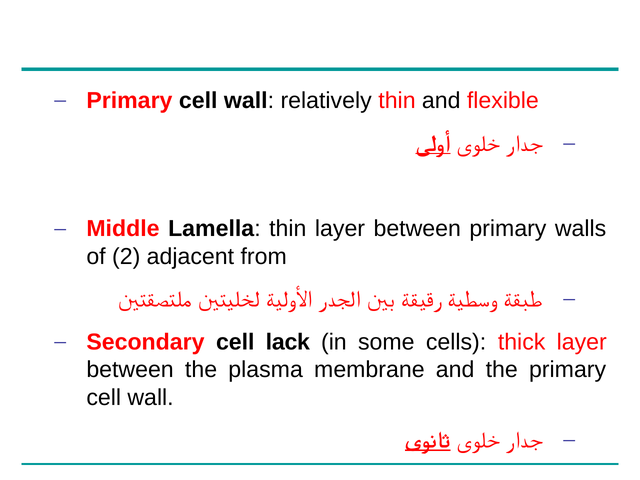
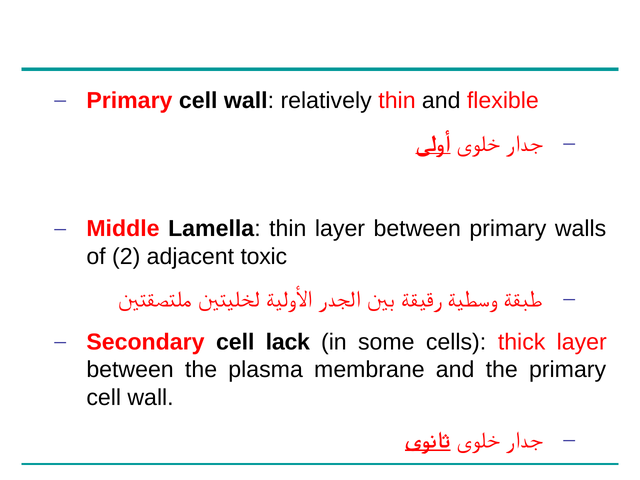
from: from -> toxic (264, 257)
